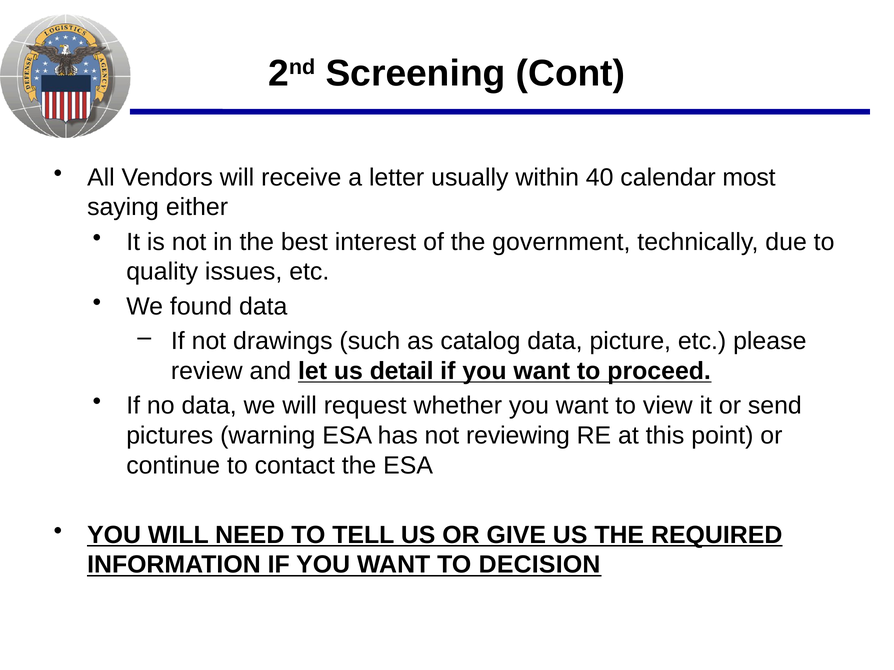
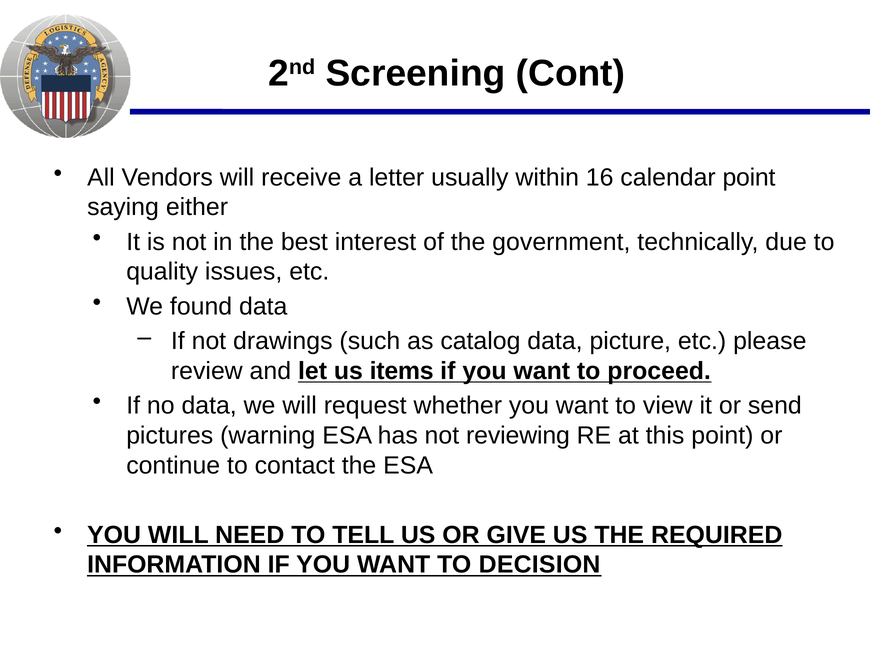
40: 40 -> 16 (600, 178)
calendar most: most -> point (749, 178)
detail: detail -> items (402, 371)
